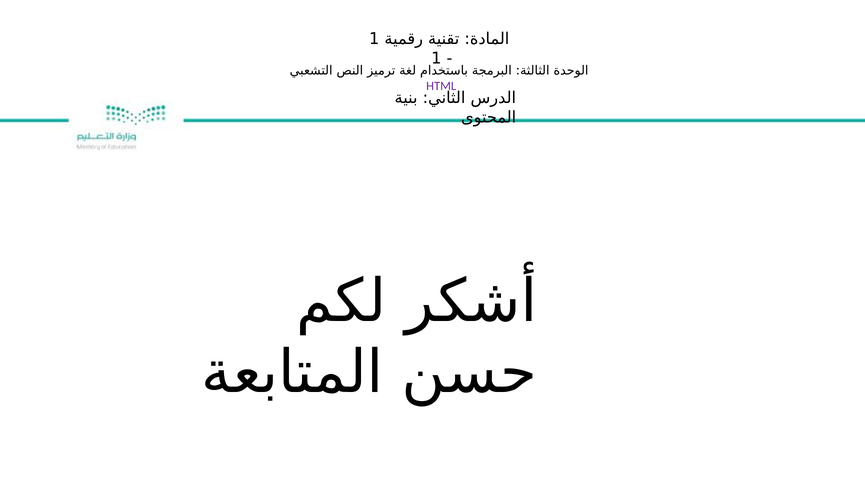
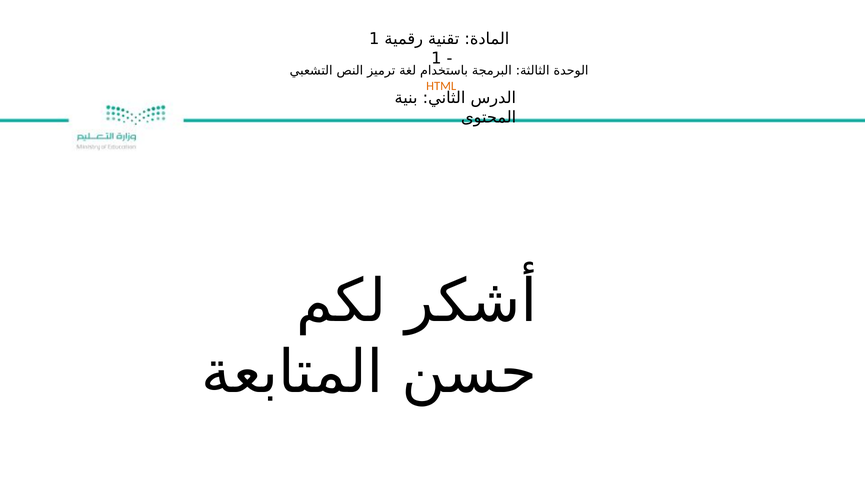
HTML colour: purple -> orange (441, 86)
